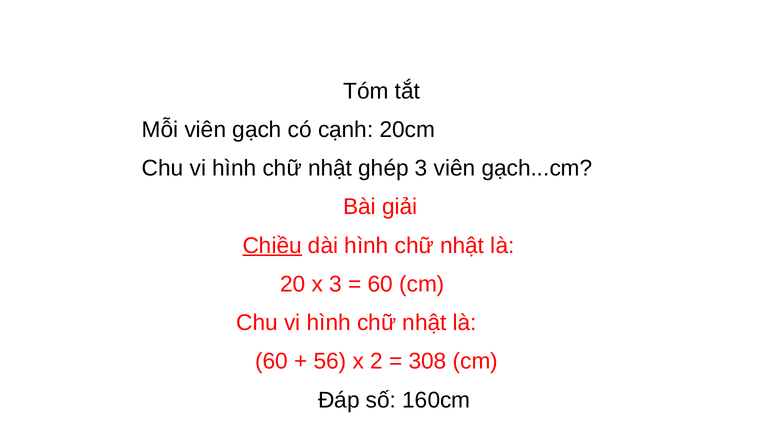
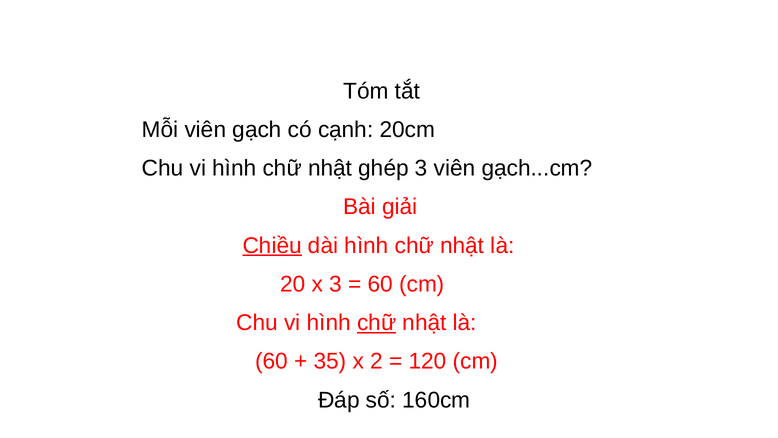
chữ underline: none -> present (377, 323)
56: 56 -> 35 (330, 361)
308: 308 -> 120 (428, 361)
